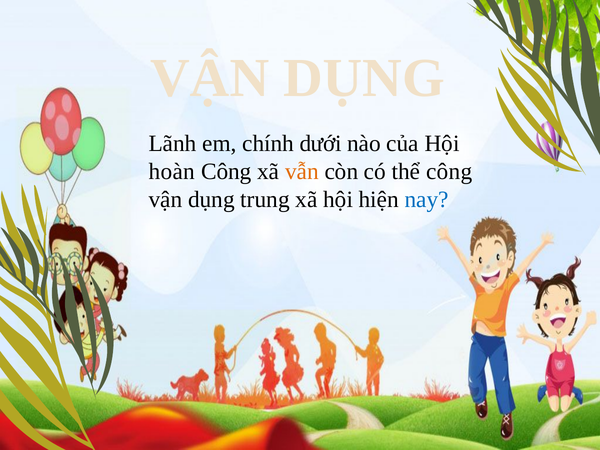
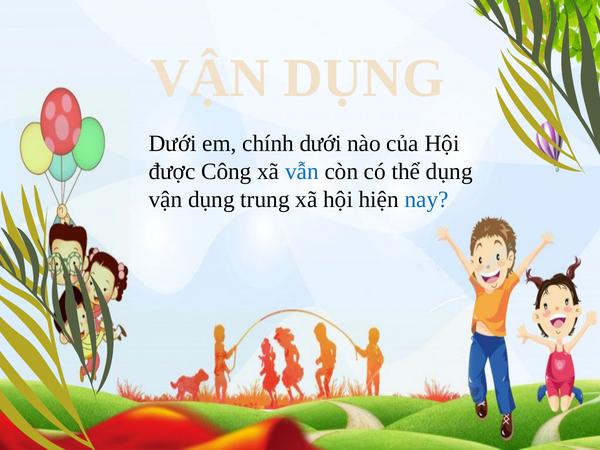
Lãnh: Lãnh -> Dưới (173, 144)
hoàn: hoàn -> được (172, 172)
vẫn colour: orange -> blue (302, 172)
thể công: công -> dụng (449, 172)
